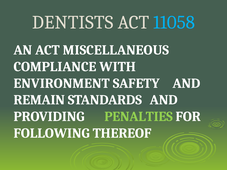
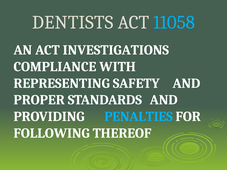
MISCELLANEOUS: MISCELLANEOUS -> INVESTIGATIONS (116, 50)
ENVIRONMENT: ENVIRONMENT -> REPRESENTING (62, 83)
REMAIN: REMAIN -> PROPER (39, 100)
PENALTIES colour: light green -> light blue (139, 117)
